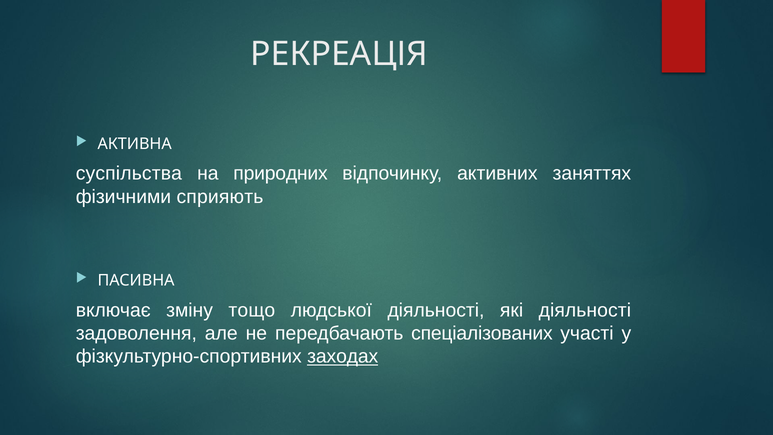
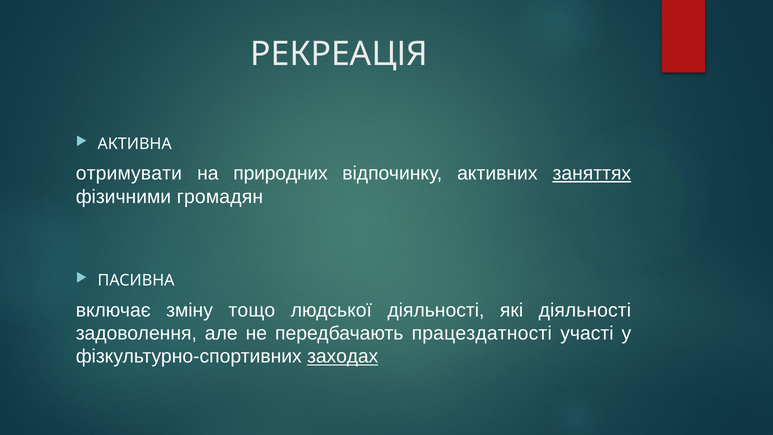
суспільства: суспільства -> отримувати (129, 173)
заняттях underline: none -> present (592, 173)
сприяють: сприяють -> громадян (220, 197)
спеціалізованих: спеціалізованих -> працездатності (482, 333)
